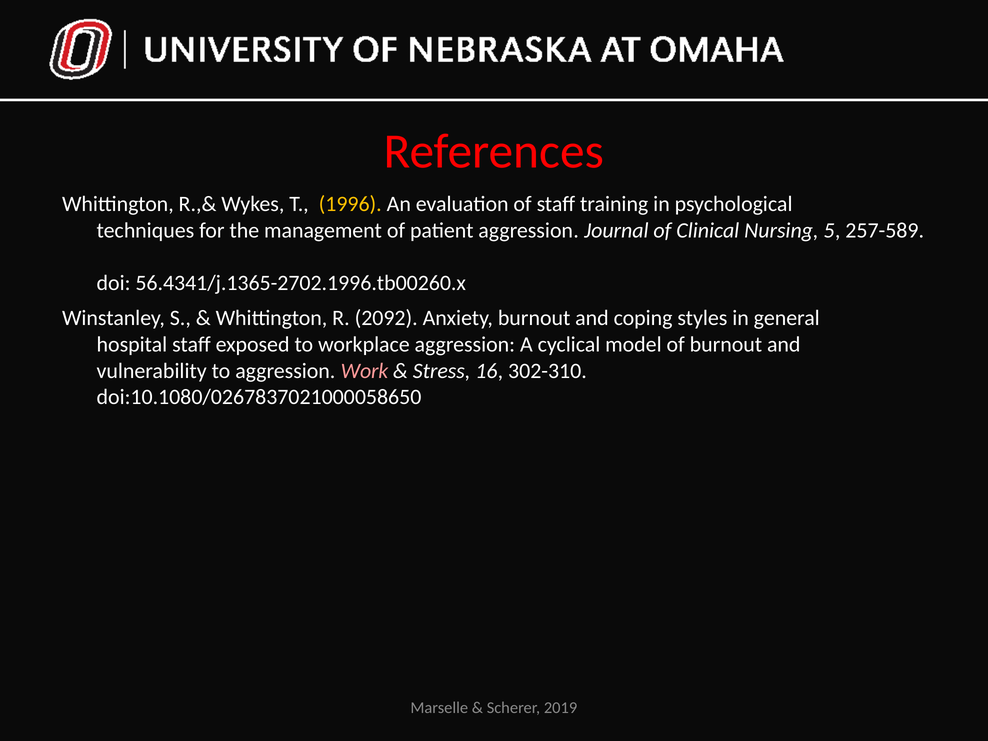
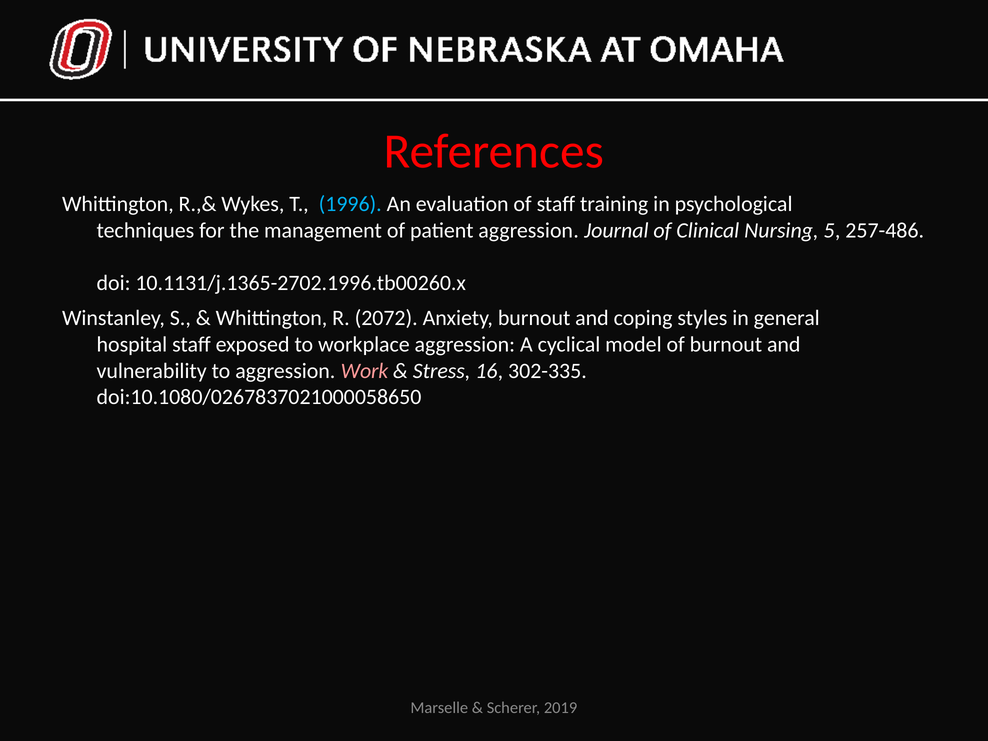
1996 colour: yellow -> light blue (350, 204)
257-589: 257-589 -> 257-486 (885, 230)
56.4341/j.1365-2702.1996.tb00260.x: 56.4341/j.1365-2702.1996.tb00260.x -> 10.1131/j.1365-2702.1996.tb00260.x (301, 283)
2092: 2092 -> 2072 (386, 318)
302-310: 302-310 -> 302-335 (547, 371)
